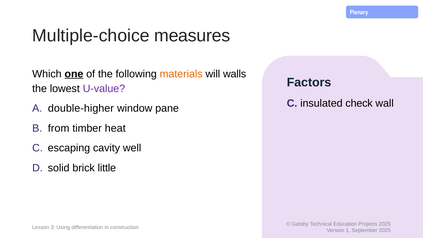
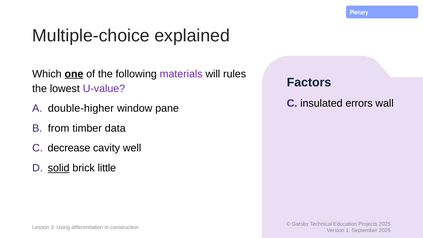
measures: measures -> explained (192, 36)
materials colour: orange -> purple (181, 74)
walls: walls -> rules (235, 74)
check: check -> errors (359, 103)
heat: heat -> data (115, 128)
escaping: escaping -> decrease (69, 148)
solid underline: none -> present (59, 168)
